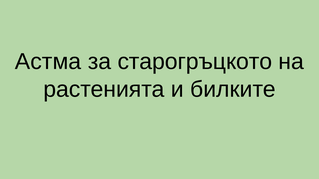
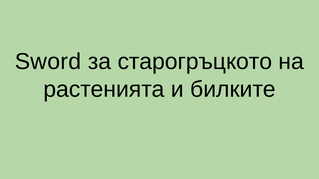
Астма: Астма -> Sword (48, 62)
